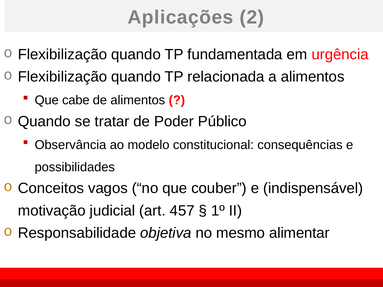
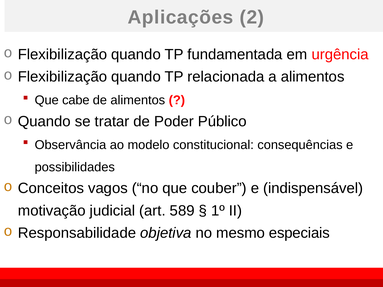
457: 457 -> 589 (182, 211)
alimentar: alimentar -> especiais (299, 233)
